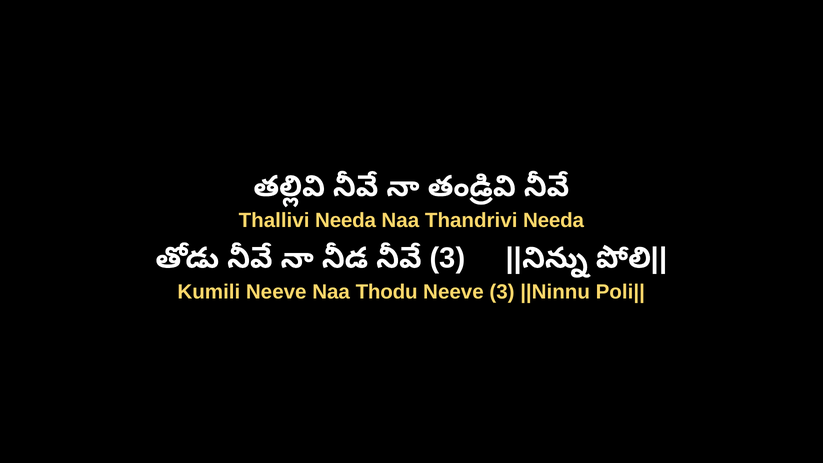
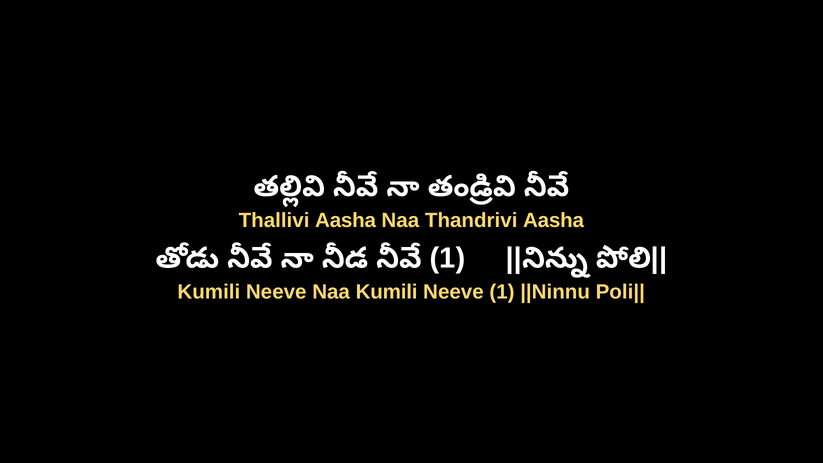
Thallivi Needa: Needa -> Aasha (346, 221)
Thandrivi Needa: Needa -> Aasha (554, 221)
3: 3 -> 1 (448, 258)
Naa Thodu: Thodu -> Kumili (387, 292)
Neeve 3: 3 -> 1 (502, 292)
